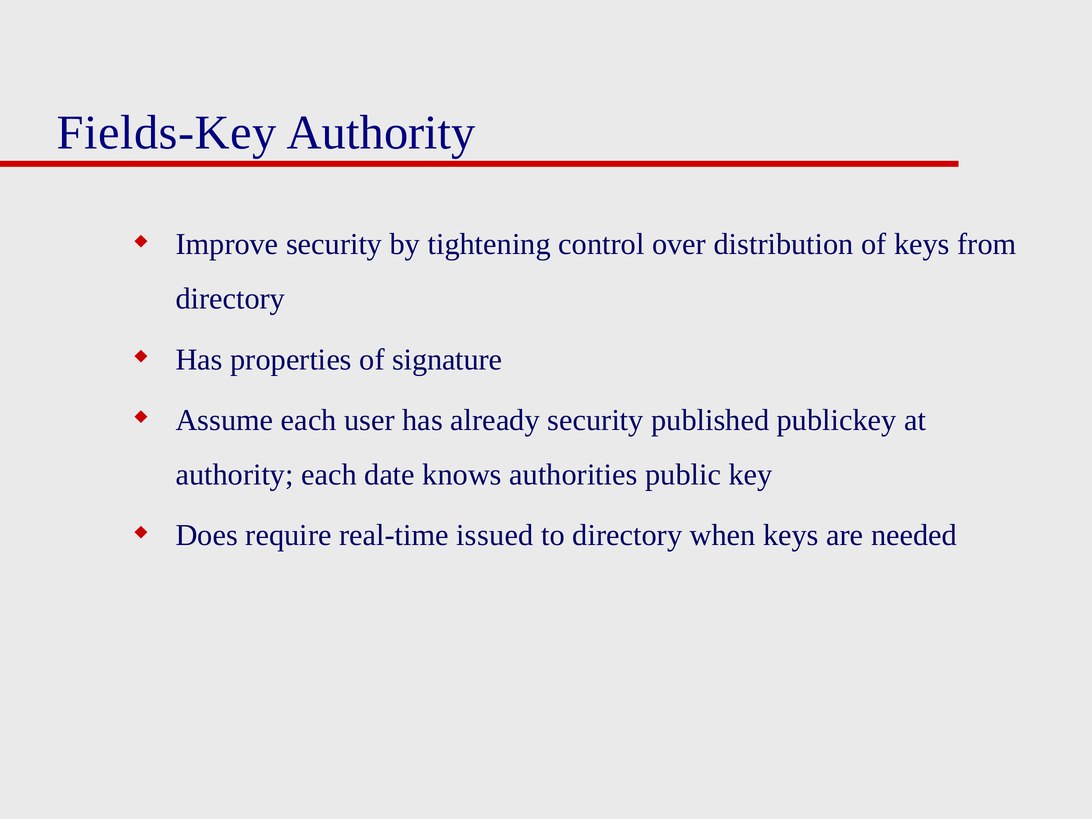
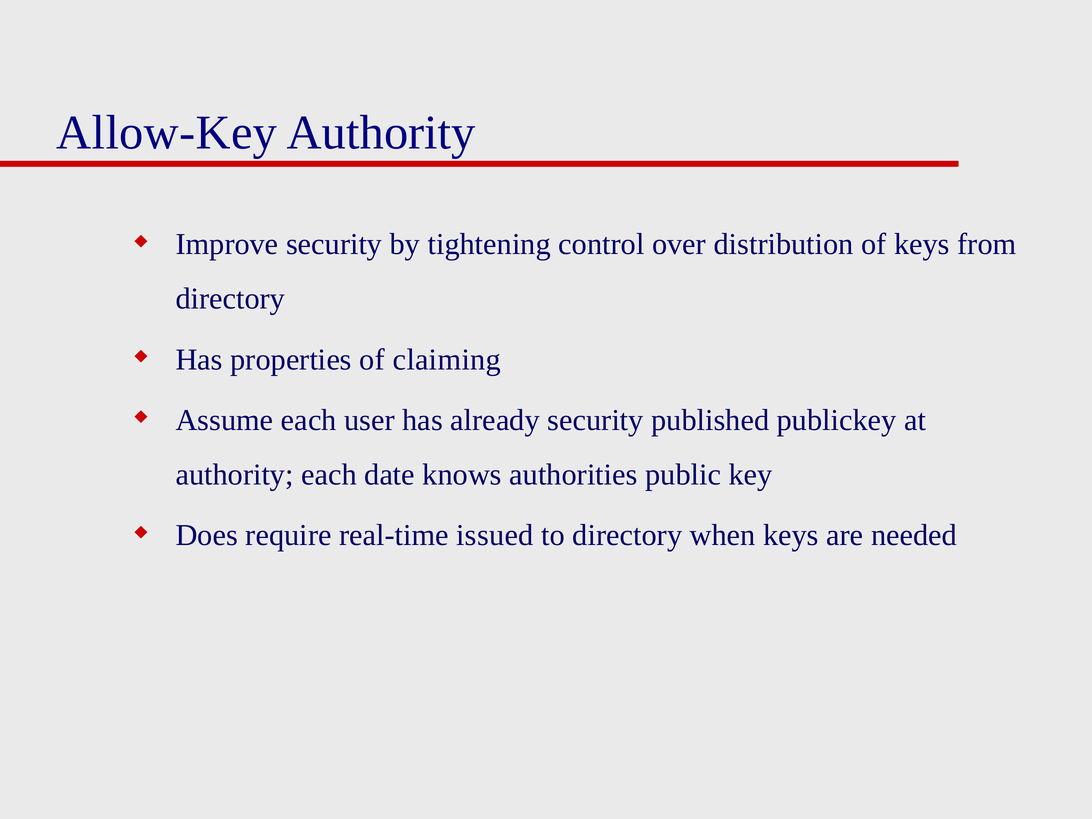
Fields-Key: Fields-Key -> Allow-Key (167, 133)
signature: signature -> claiming (447, 360)
